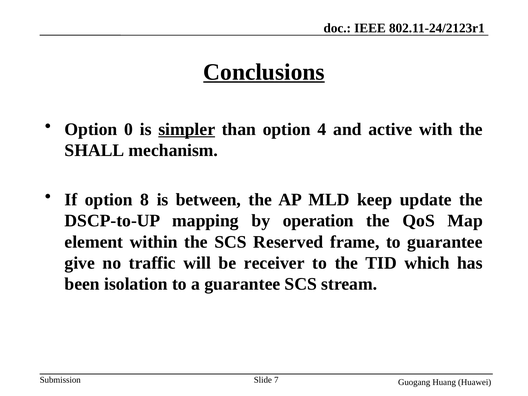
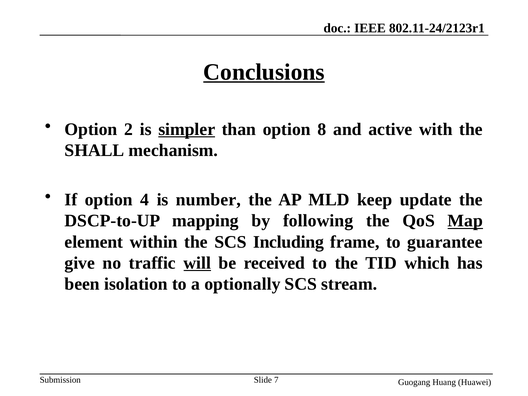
0: 0 -> 2 (129, 129)
4: 4 -> 8 (322, 129)
8: 8 -> 4 (145, 200)
between: between -> number (208, 200)
operation: operation -> following (318, 221)
Map underline: none -> present (465, 221)
Reserved: Reserved -> Including (288, 242)
will underline: none -> present (197, 263)
receiver: receiver -> received (274, 263)
a guarantee: guarantee -> optionally (242, 284)
